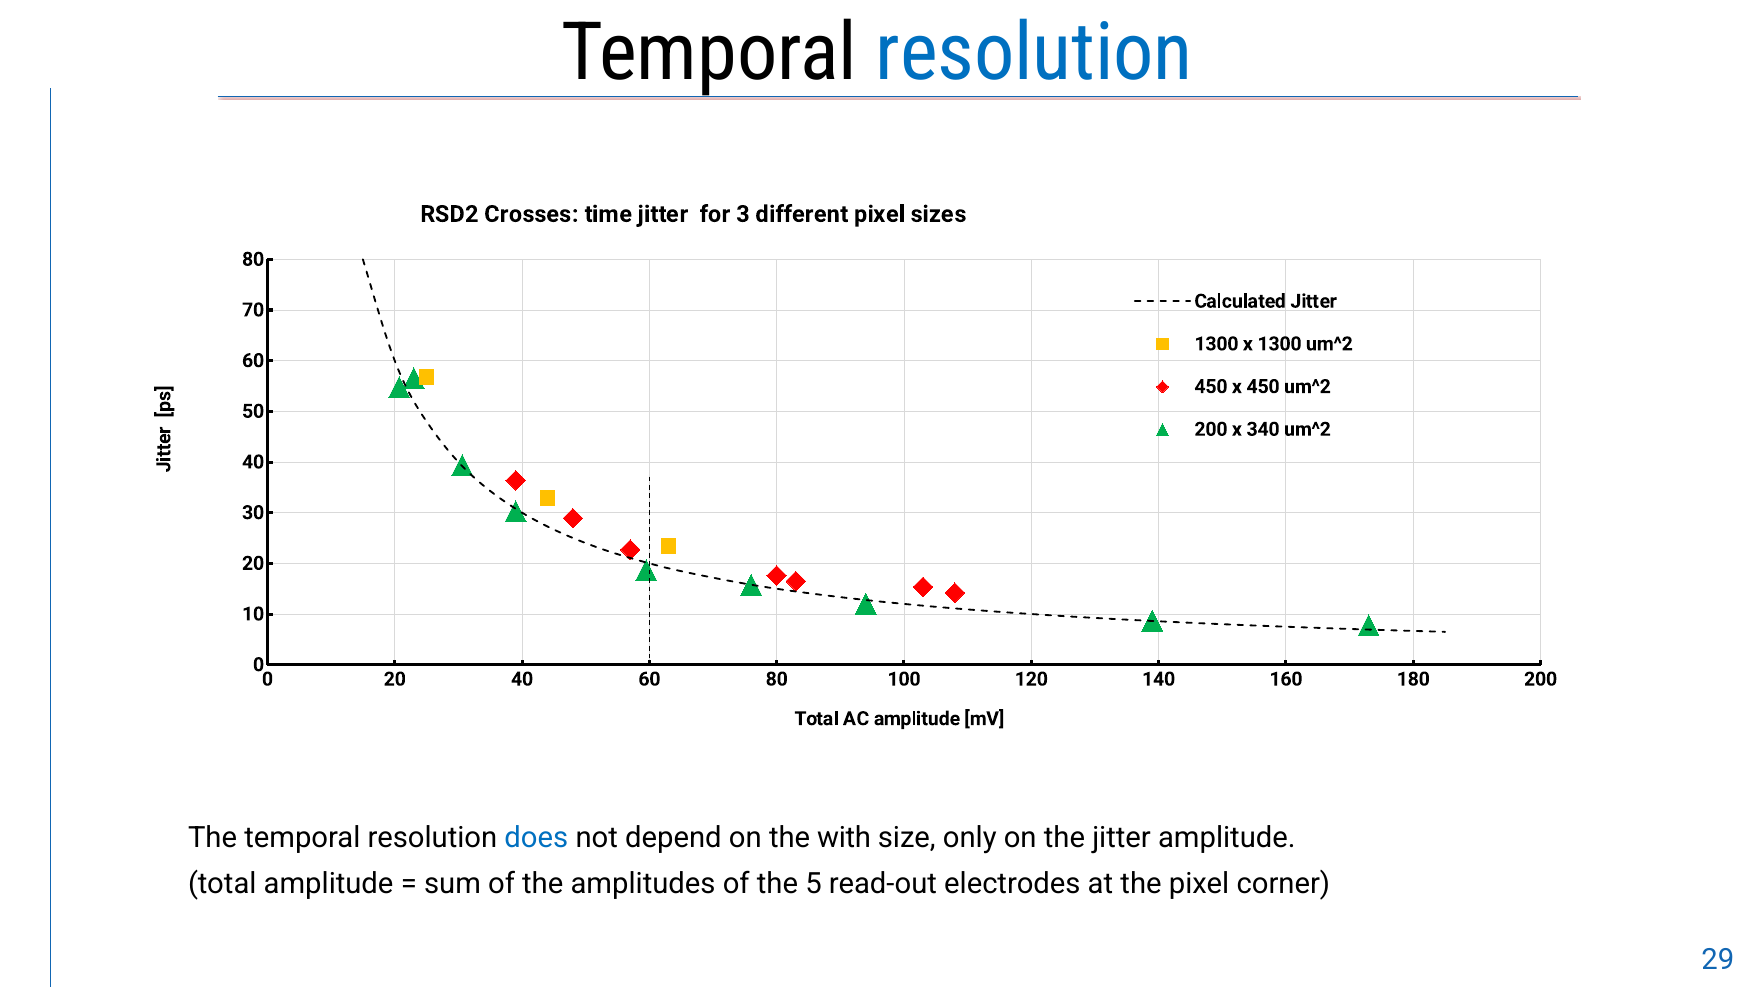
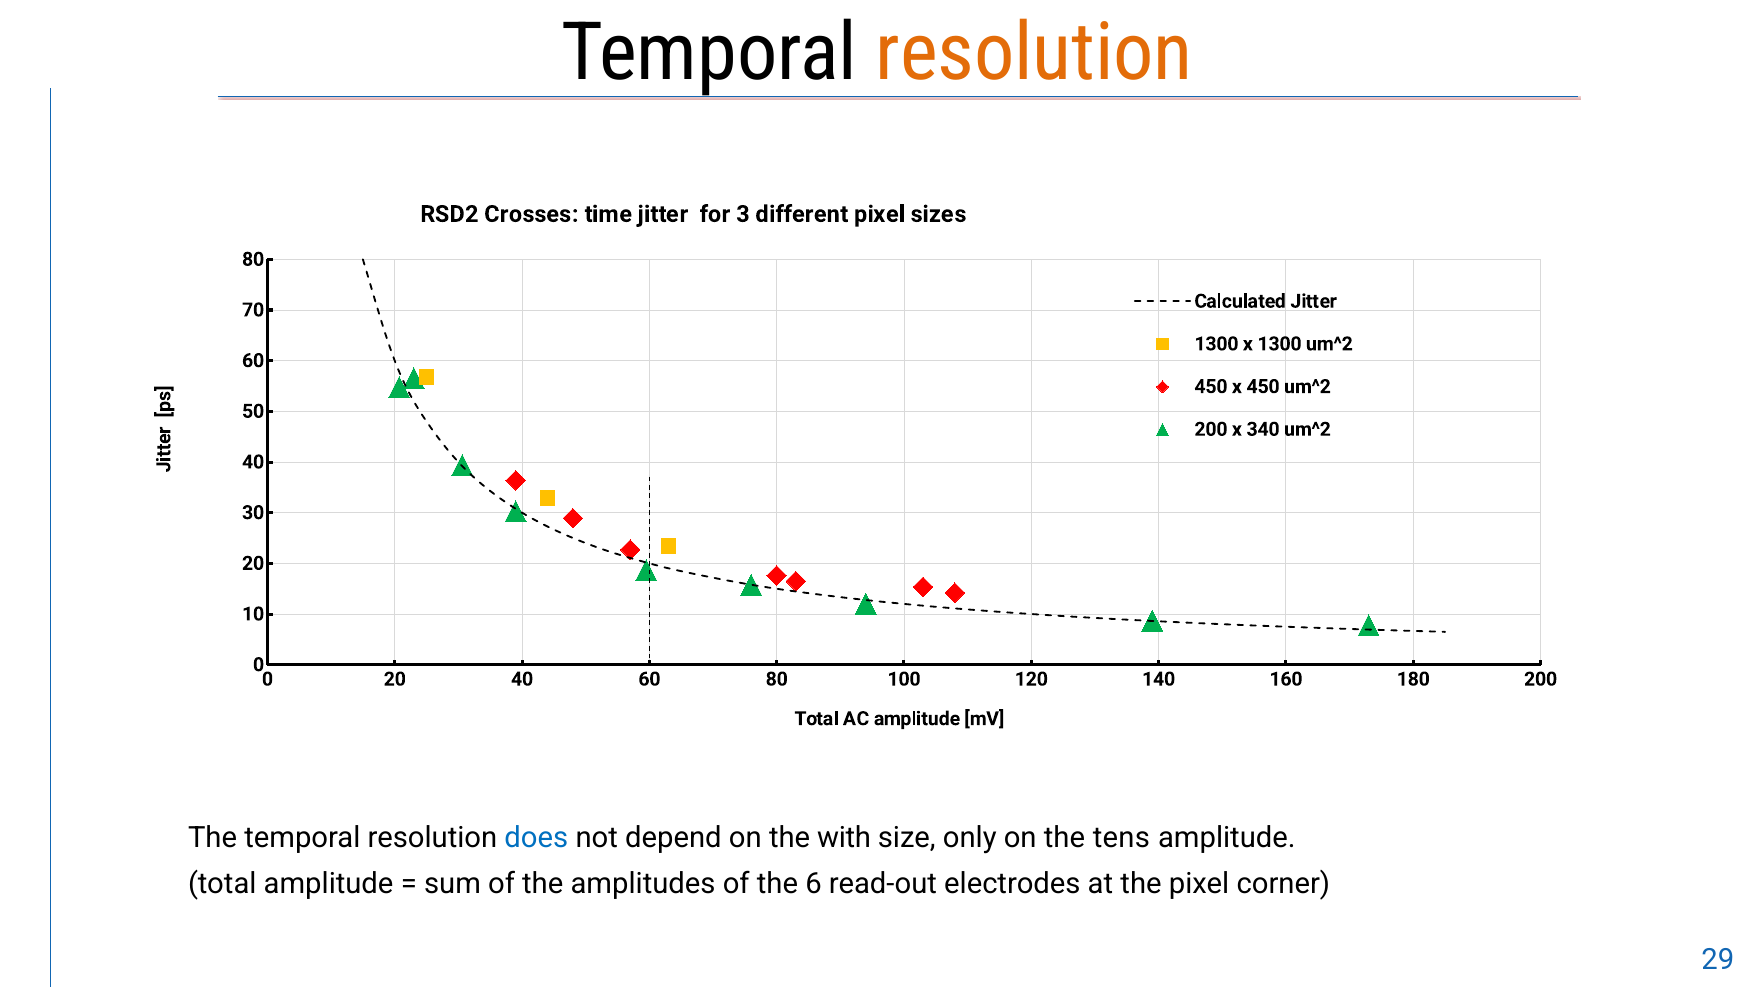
resolution colour: blue -> orange (1034, 53)
the jitter: jitter -> tens (1121, 838)
5: 5 -> 6 (814, 884)
